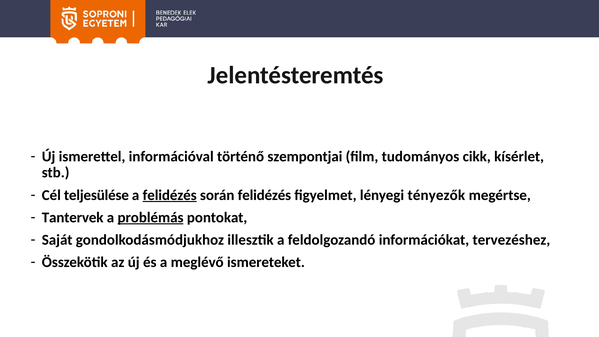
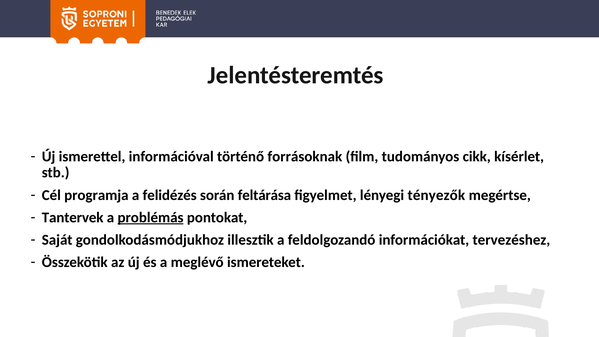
szempontjai: szempontjai -> forrásoknak (305, 156)
teljesülése: teljesülése -> programja (96, 195)
felidézés underline: present -> none (170, 195)
során felidézés: felidézés -> feltárása (264, 195)
